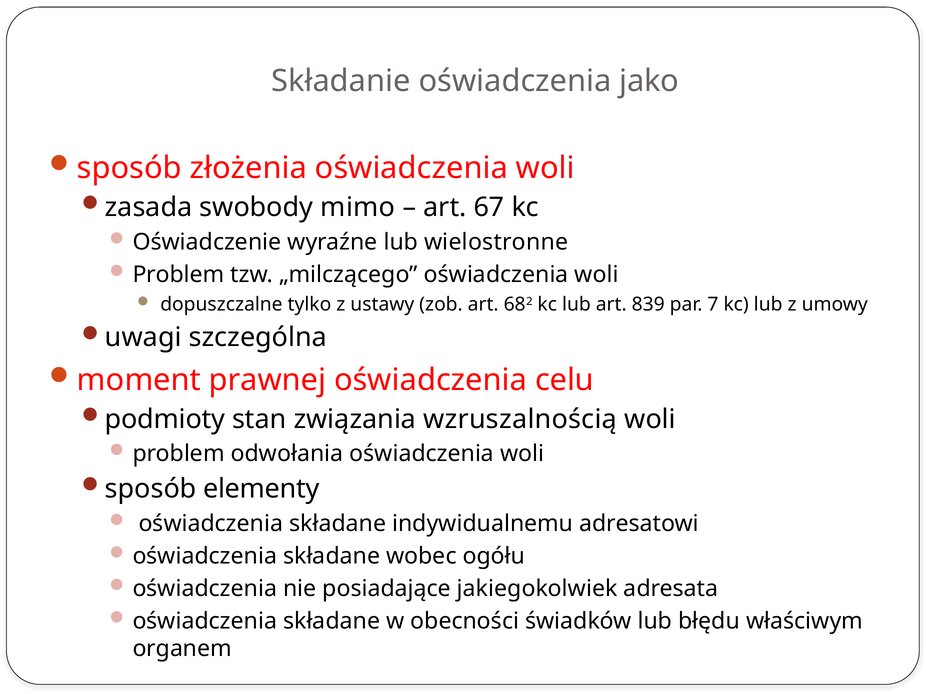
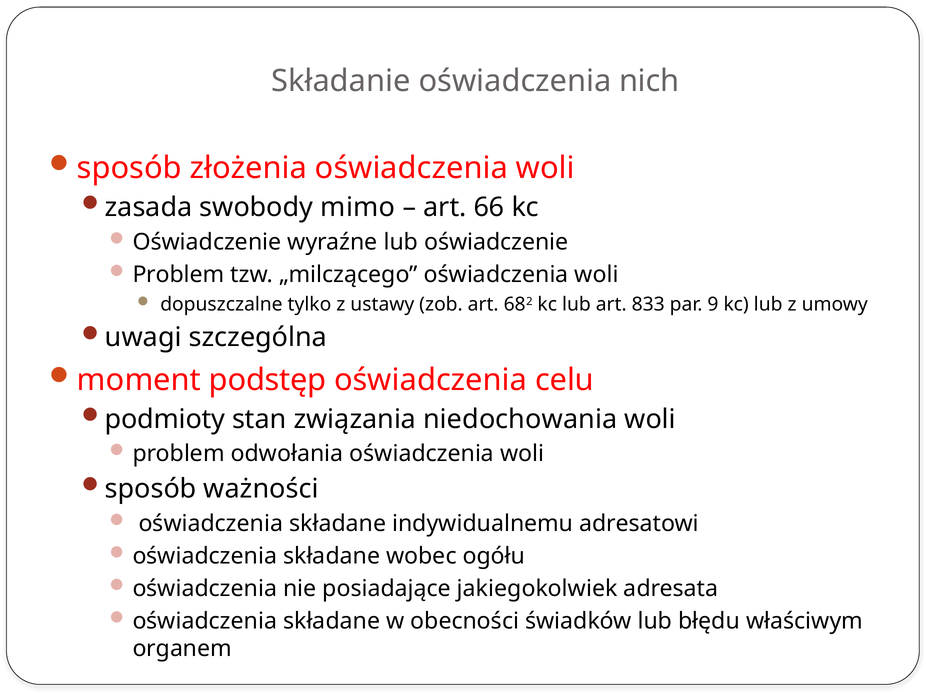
jako: jako -> nich (649, 81)
67: 67 -> 66 (489, 208)
lub wielostronne: wielostronne -> oświadczenie (496, 242)
839: 839 -> 833 (648, 305)
7: 7 -> 9 (713, 305)
prawnej: prawnej -> podstęp (268, 380)
wzruszalnością: wzruszalnością -> niedochowania (520, 419)
elementy: elementy -> ważności (261, 489)
